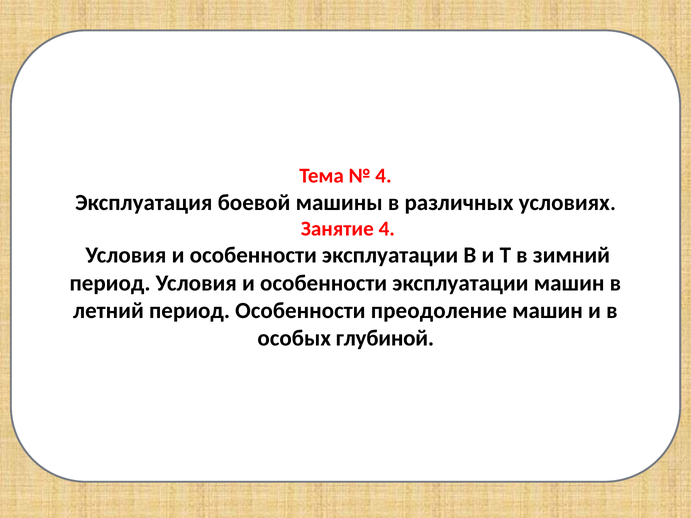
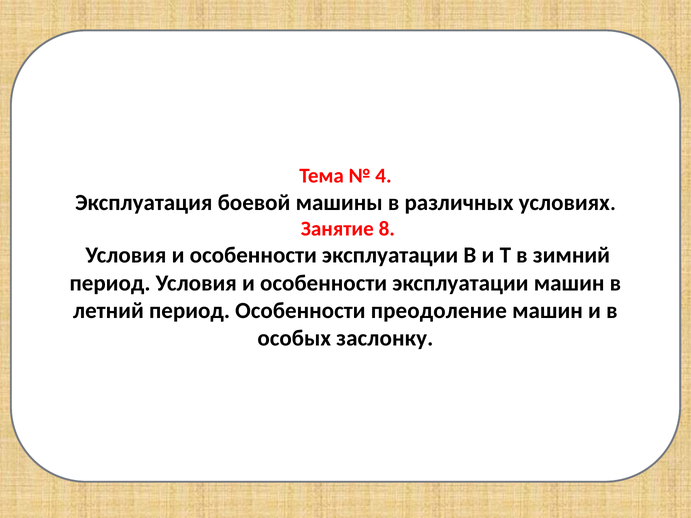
Занятие 4: 4 -> 8 (387, 229)
глубиной: глубиной -> заслонку (385, 338)
